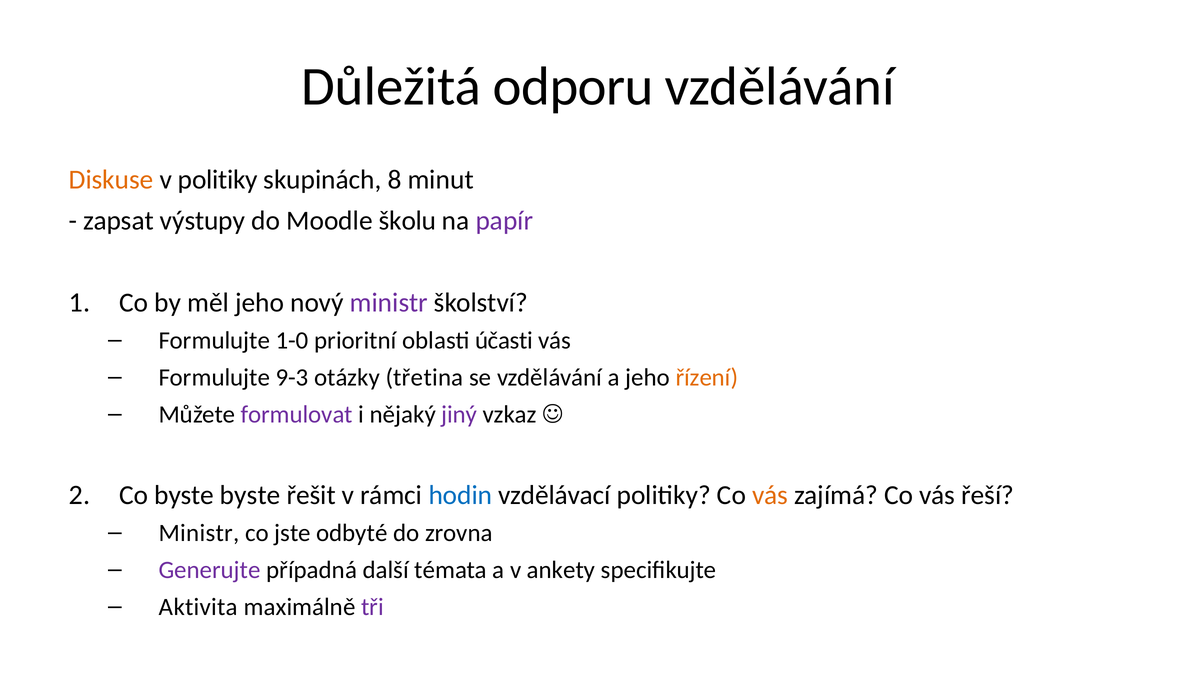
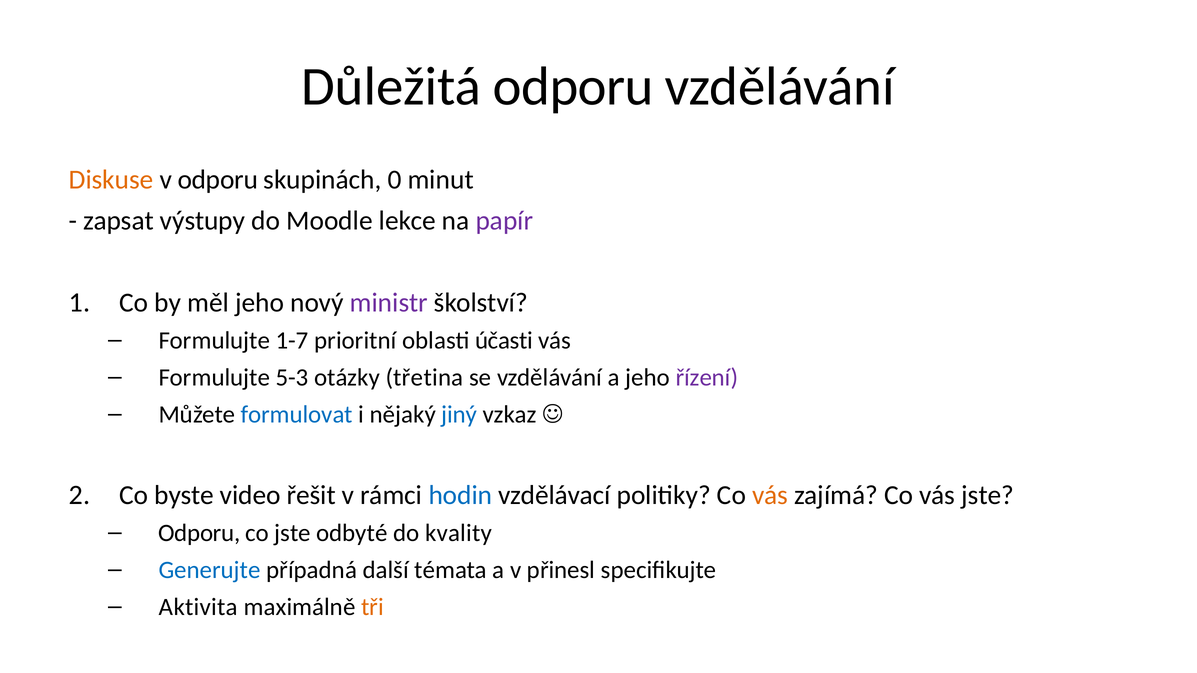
v politiky: politiky -> odporu (218, 180)
8: 8 -> 0 (395, 180)
školu: školu -> lekce (407, 221)
1-0: 1-0 -> 1-7 (292, 341)
9-3: 9-3 -> 5-3 (292, 378)
řízení colour: orange -> purple (707, 378)
formulovat colour: purple -> blue (297, 415)
jiný colour: purple -> blue (459, 415)
byste byste: byste -> video (250, 495)
vás řeší: řeší -> jste (988, 495)
Ministr: Ministr -> Odporu (199, 533)
zrovna: zrovna -> kvality (459, 533)
Generujte colour: purple -> blue (210, 570)
ankety: ankety -> přinesl (561, 570)
tři colour: purple -> orange (373, 607)
